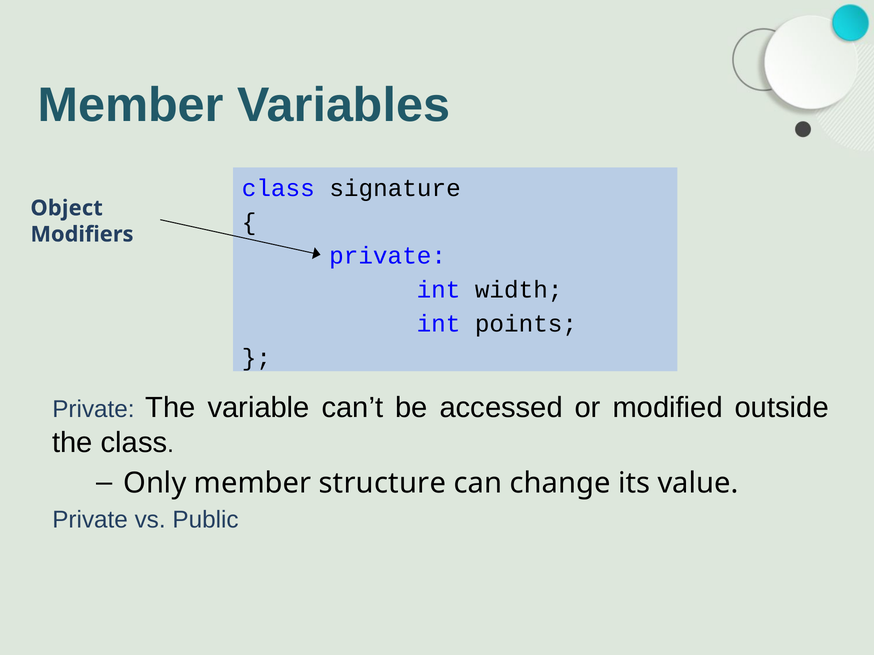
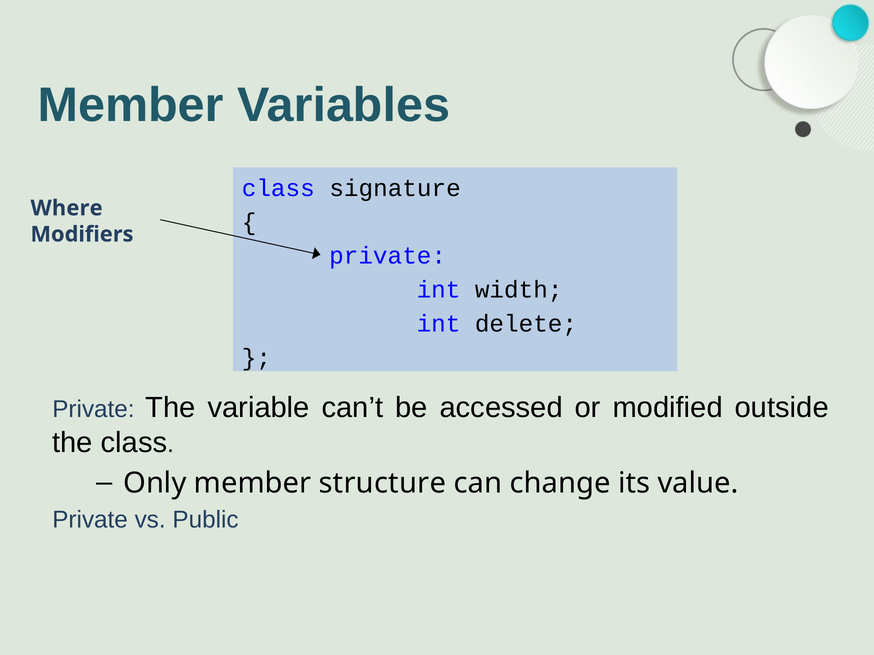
Object: Object -> Where (67, 208)
points: points -> delete (526, 324)
